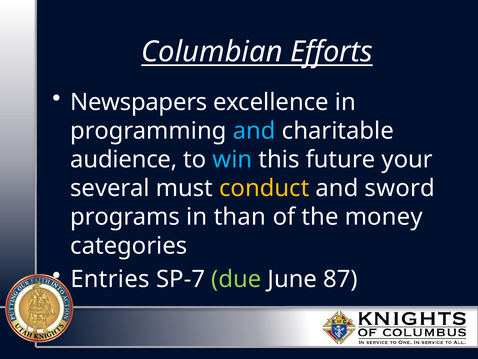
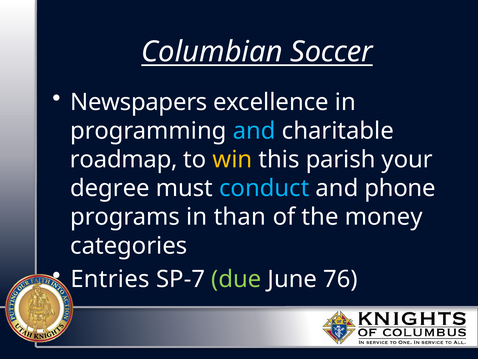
Efforts: Efforts -> Soccer (331, 52)
audience: audience -> roadmap (124, 159)
win colour: light blue -> yellow (232, 159)
future: future -> parish (341, 159)
several: several -> degree (110, 188)
conduct colour: yellow -> light blue (264, 188)
sword: sword -> phone (400, 188)
87: 87 -> 76 (341, 279)
